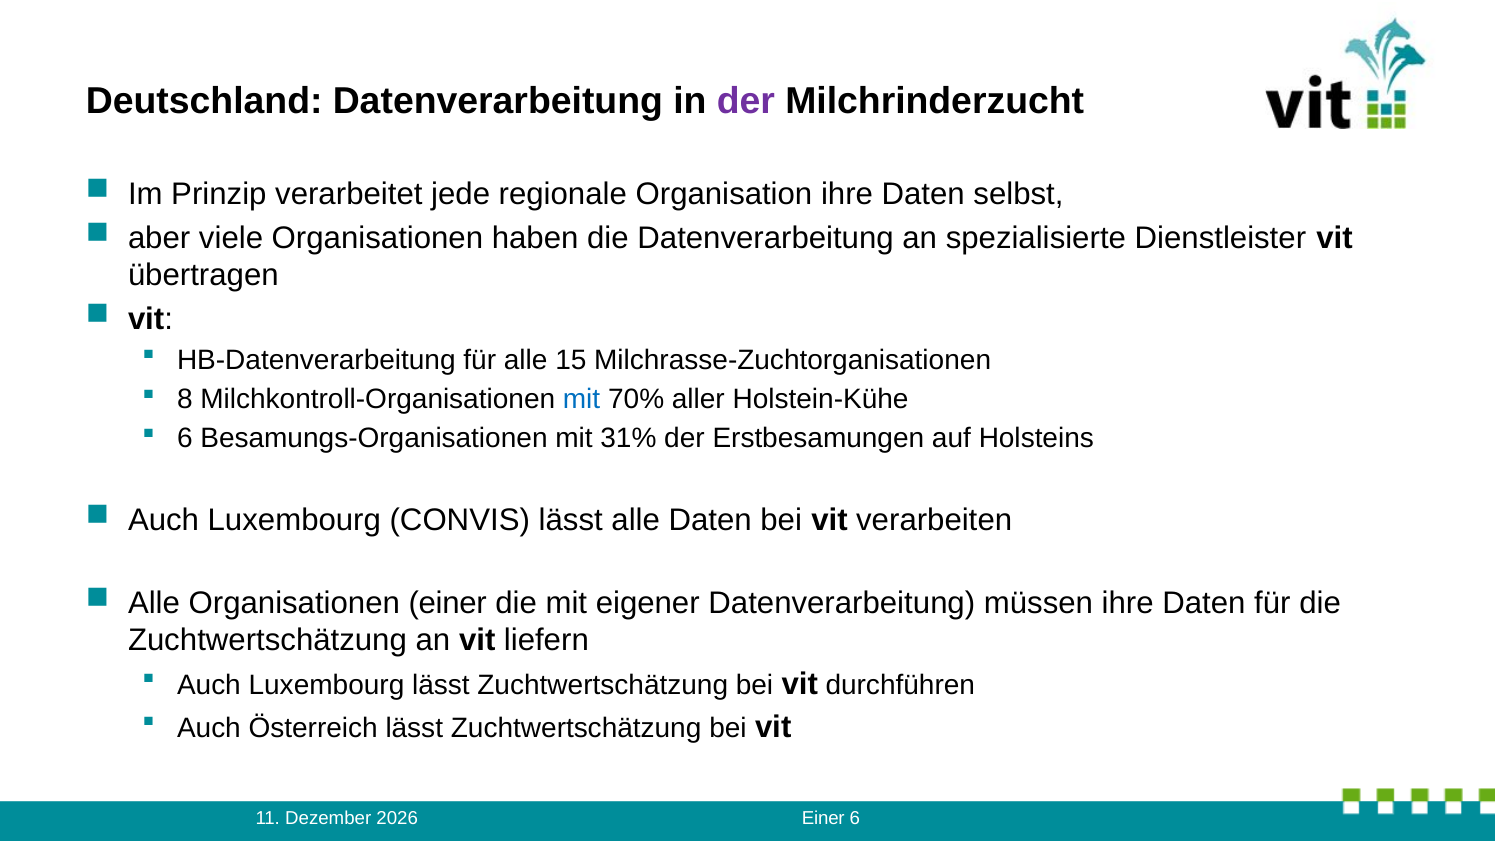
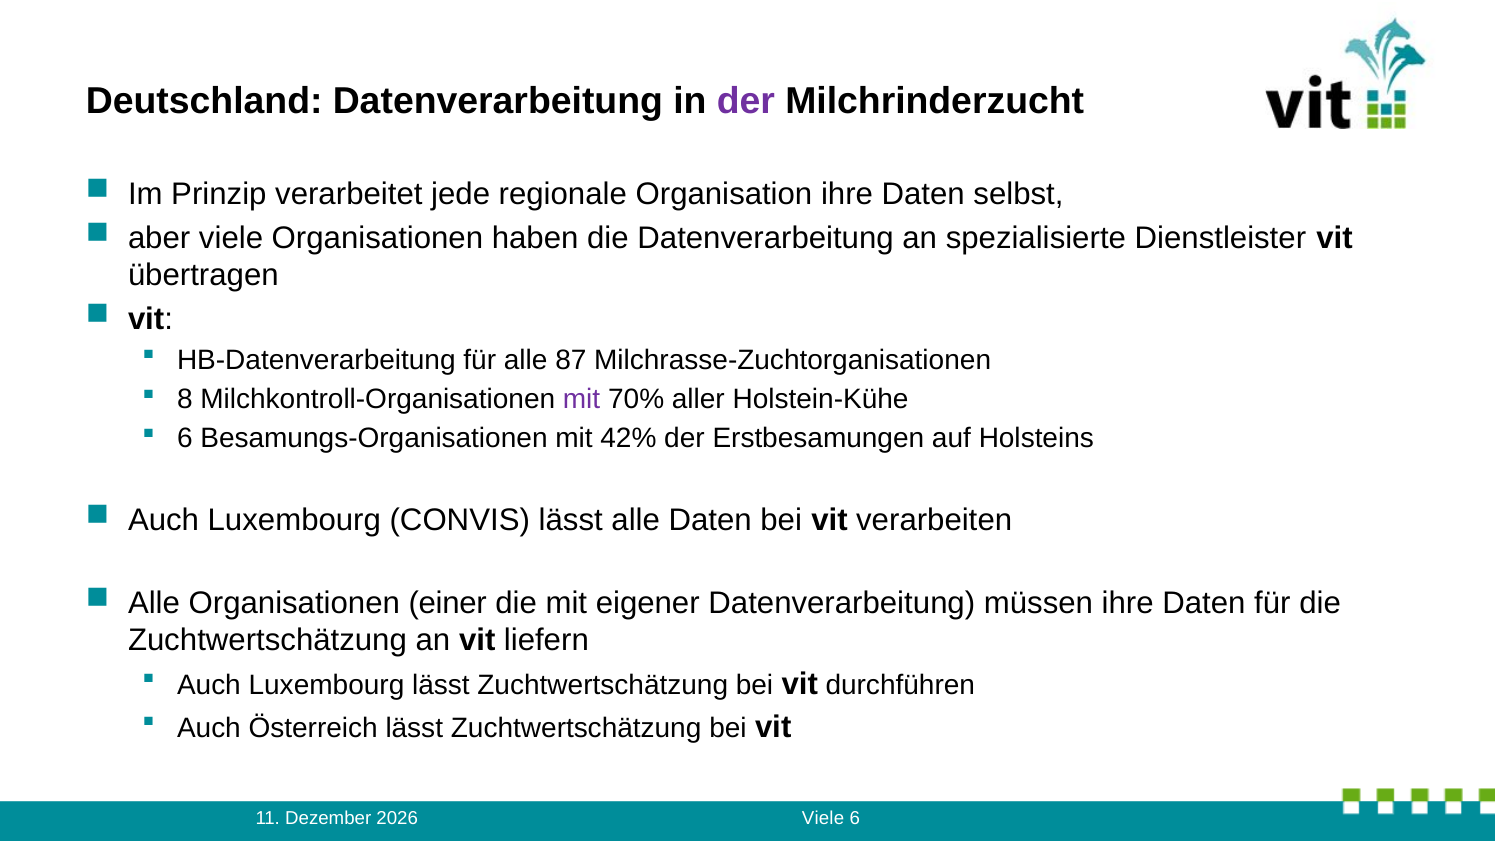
15: 15 -> 87 (571, 360)
mit colour: blue -> purple (582, 399)
31%: 31% -> 42% (628, 439)
Einer: Einer -> Viele (823, 818)
